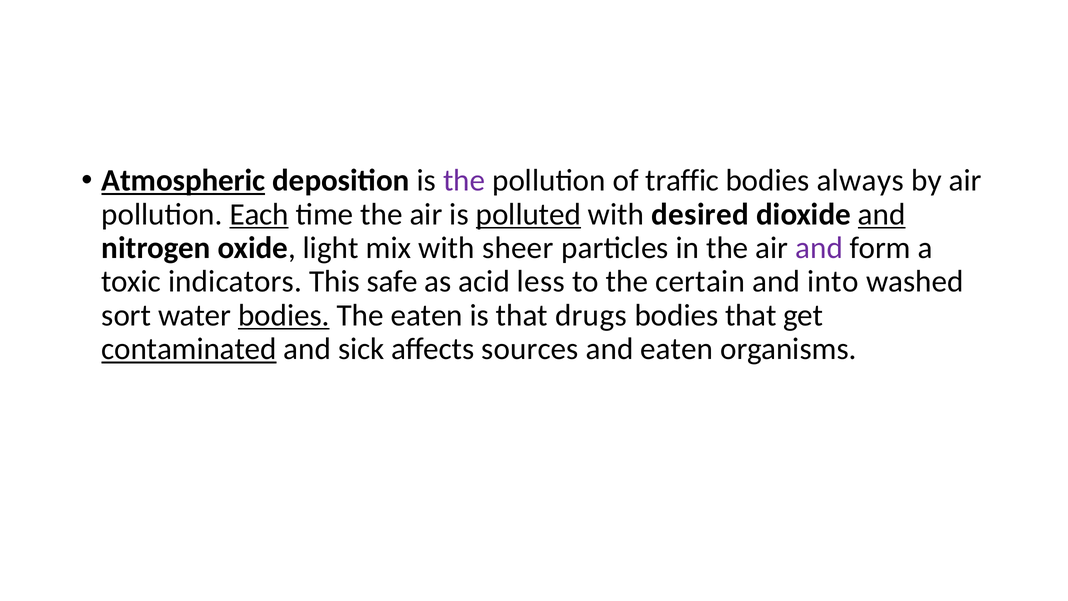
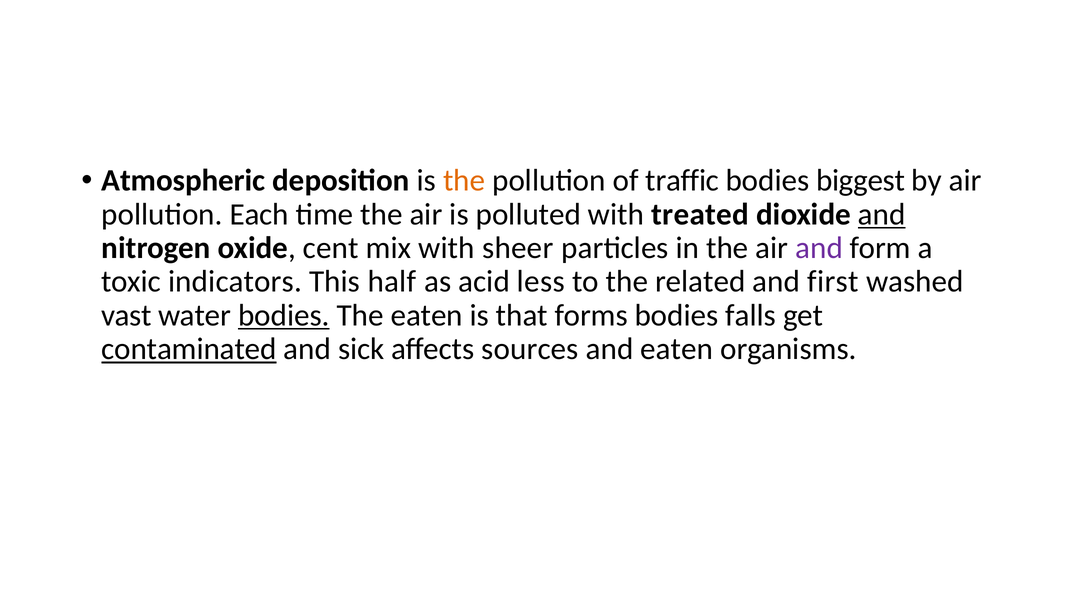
Atmospheric underline: present -> none (183, 181)
the colour: purple -> orange (464, 181)
always: always -> biggest (861, 181)
Each underline: present -> none (259, 214)
polluted underline: present -> none (528, 214)
desired: desired -> treated (700, 214)
light: light -> cent (331, 248)
safe: safe -> half (392, 282)
certain: certain -> related (700, 282)
into: into -> first (833, 282)
sort: sort -> vast (126, 315)
drugs: drugs -> forms (591, 315)
bodies that: that -> falls (751, 315)
